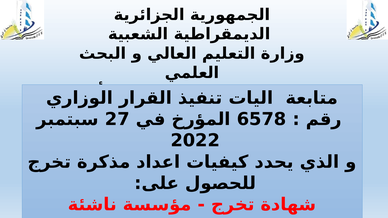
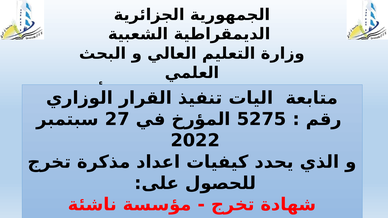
6578: 6578 -> 5275 (262, 119)
